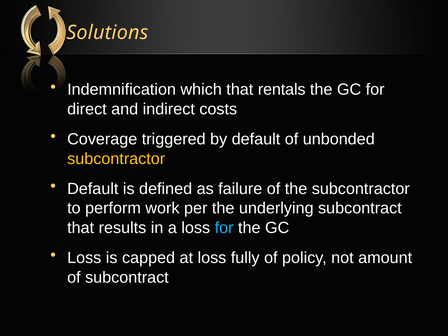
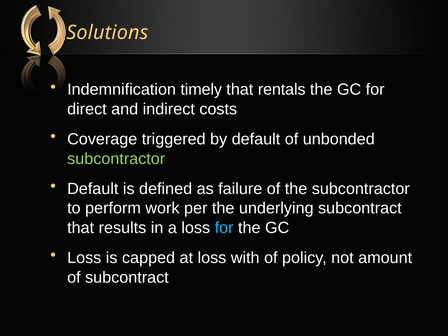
which: which -> timely (201, 90)
subcontractor colour: yellow -> light green (116, 159)
fully: fully -> with (245, 258)
